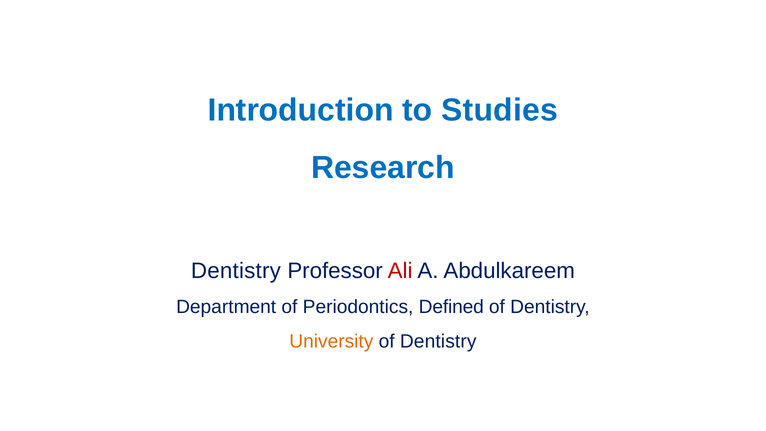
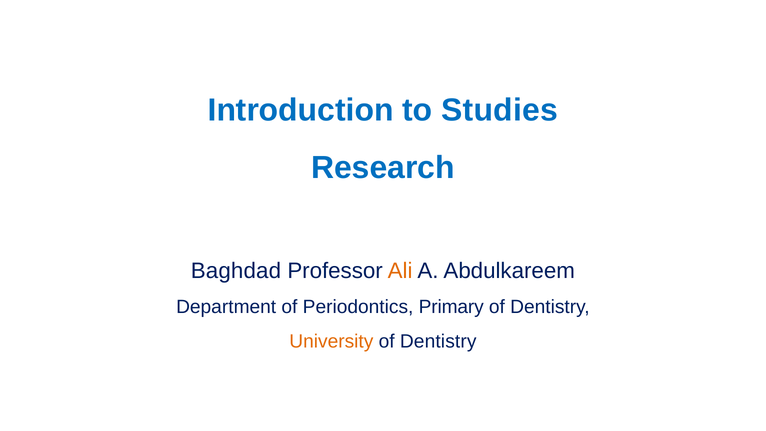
Dentistry: Dentistry -> Baghdad (236, 271)
Ali colour: red -> orange (400, 271)
Defined: Defined -> Primary (451, 307)
